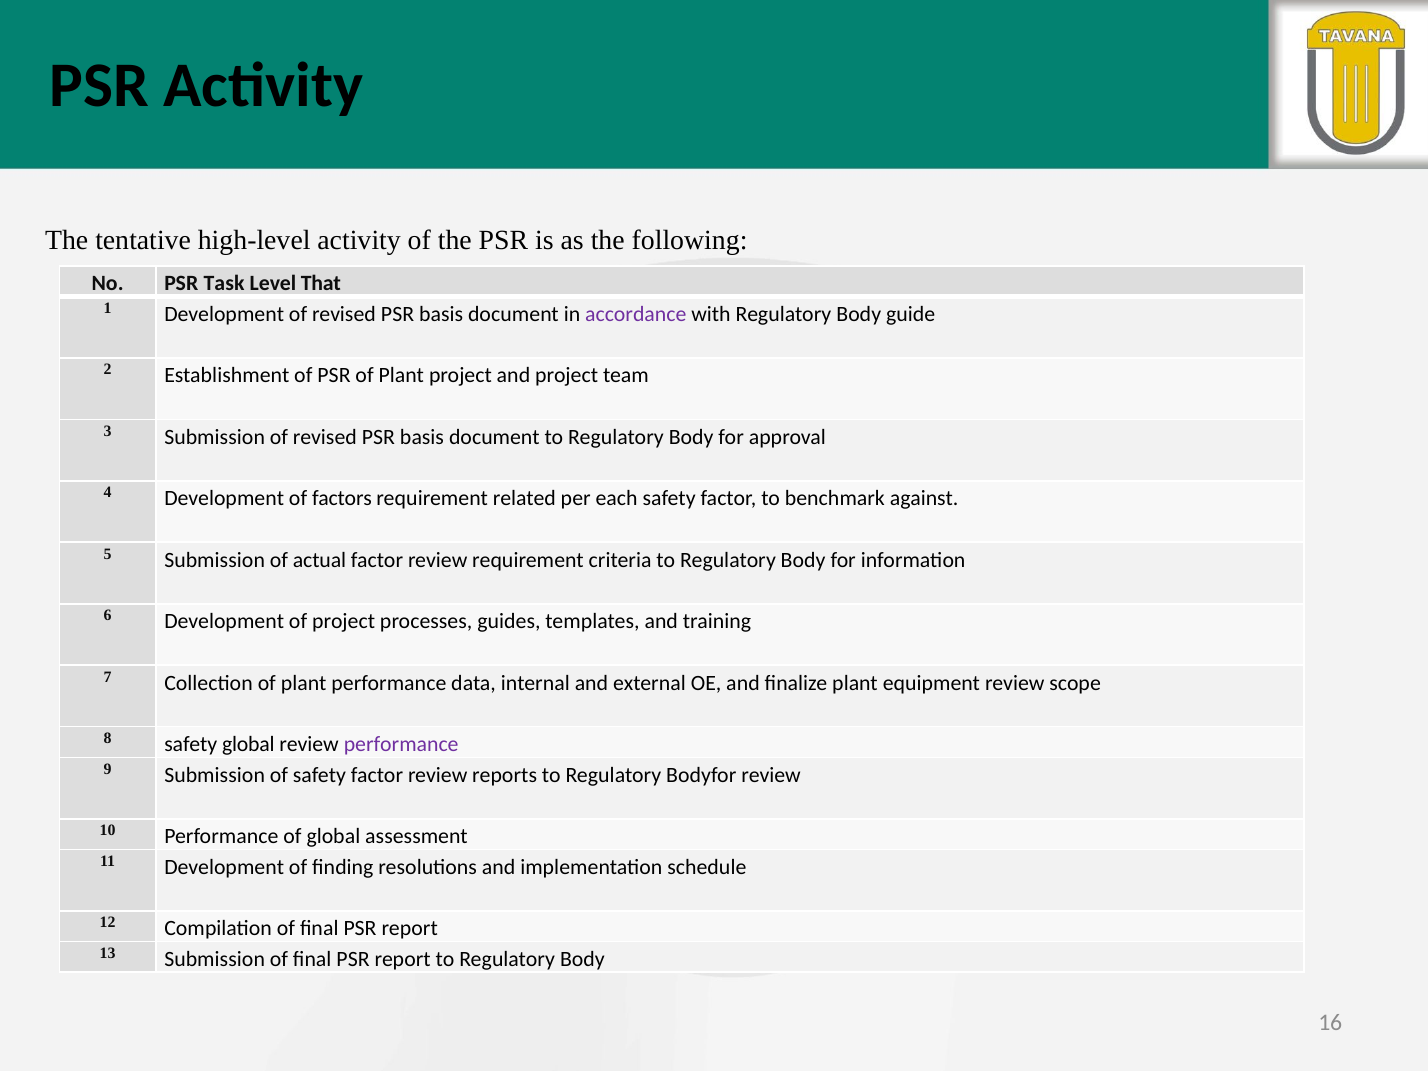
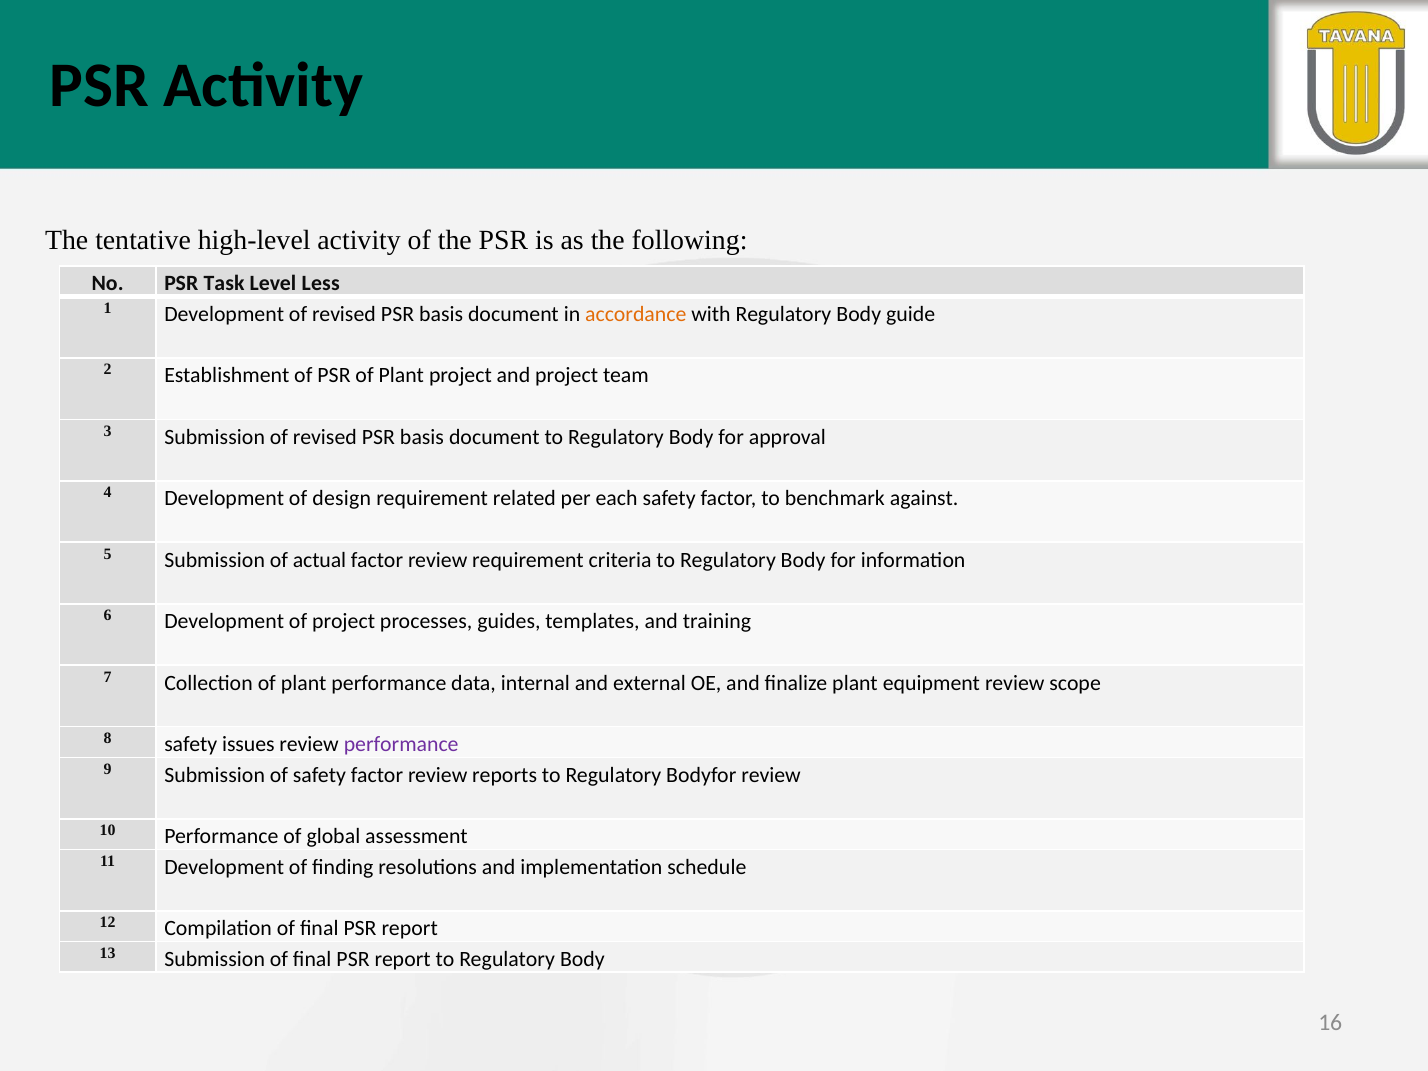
That: That -> Less (321, 284)
accordance colour: purple -> orange (636, 314)
factors: factors -> design (342, 499)
safety global: global -> issues (248, 744)
